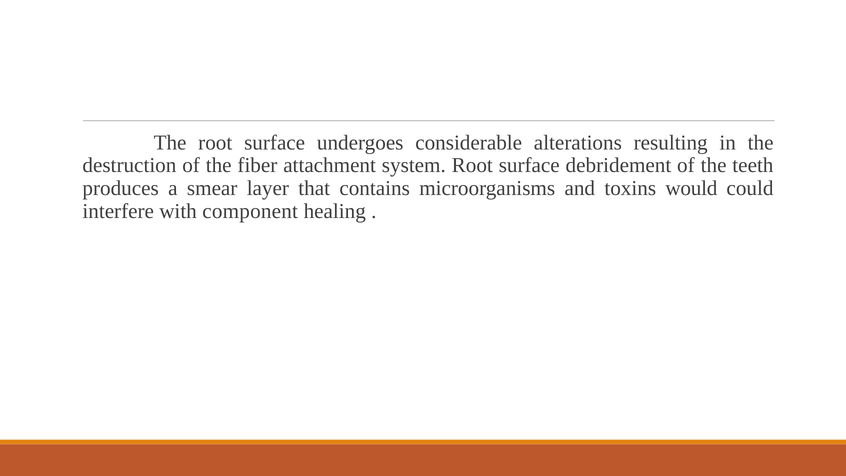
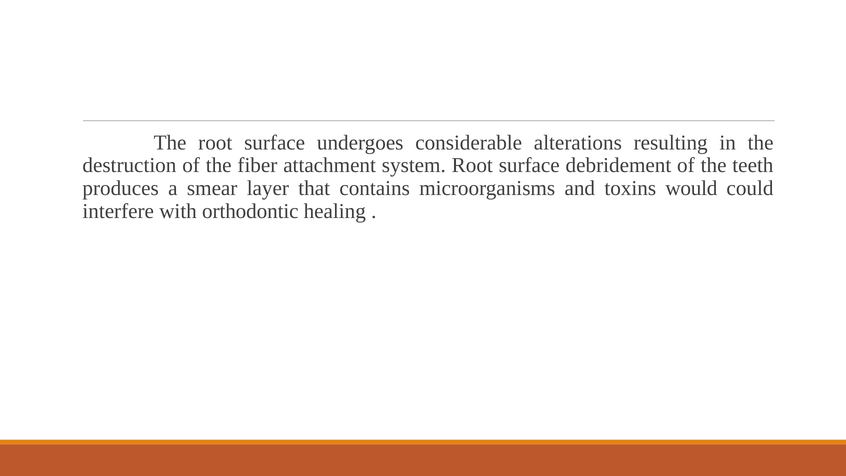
component: component -> orthodontic (250, 211)
